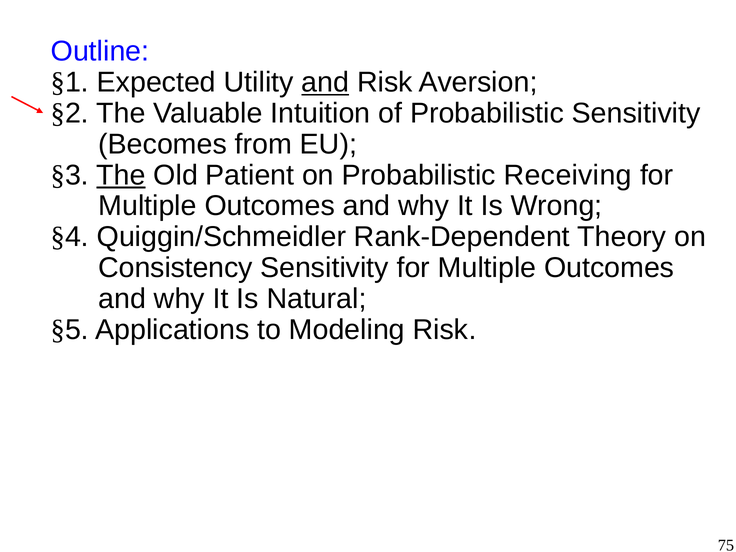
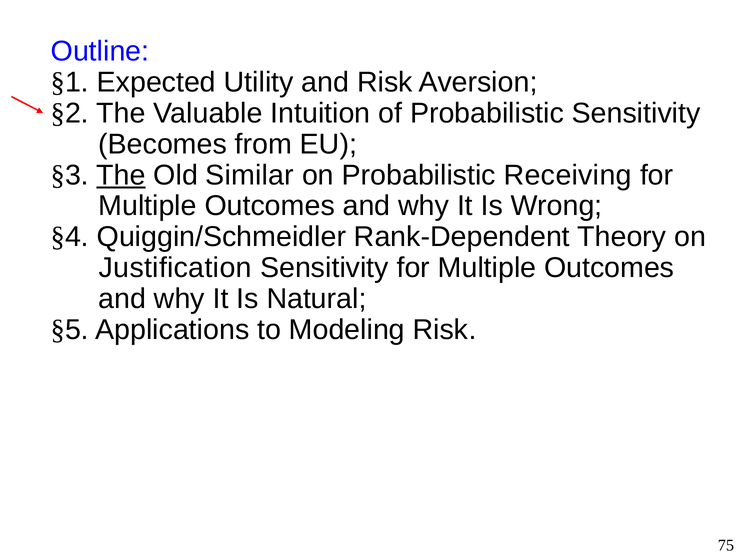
and underline: present -> none (325, 82)
Patient: Patient -> Similar (250, 175)
Consistency: Consistency -> Justification (175, 268)
